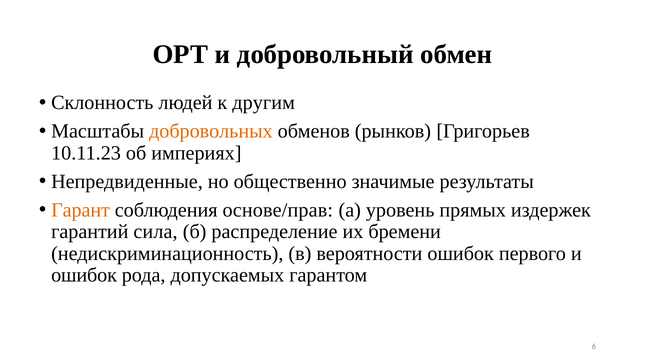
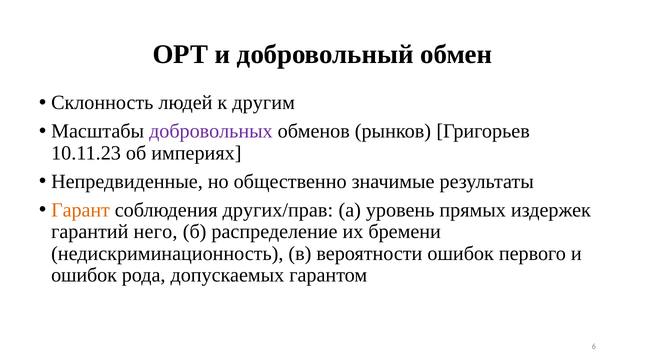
добровольных colour: orange -> purple (211, 131)
основе/прав: основе/прав -> других/прав (278, 210)
сила: сила -> него (156, 232)
